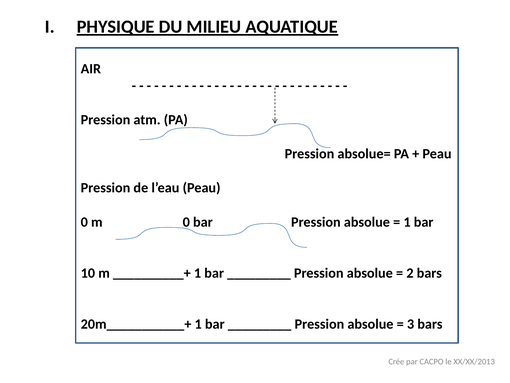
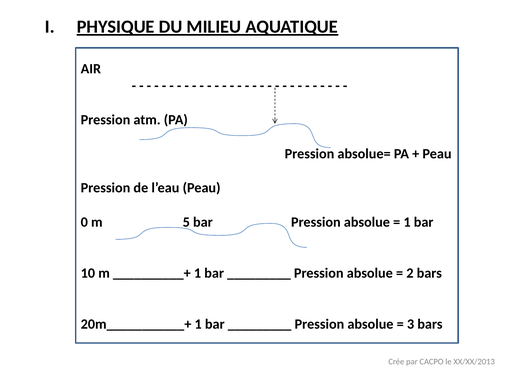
m 0: 0 -> 5 (186, 222)
